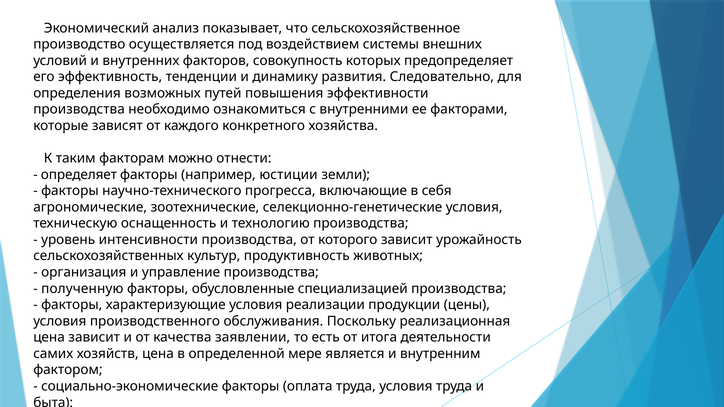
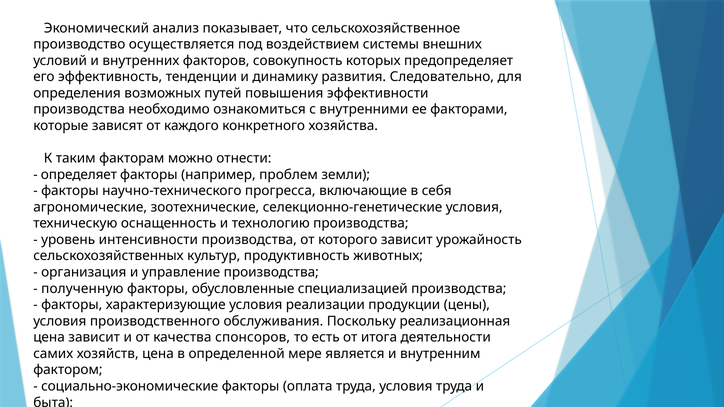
юстиции: юстиции -> проблем (289, 175)
заявлении: заявлении -> спонсоров (253, 338)
